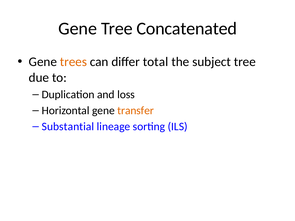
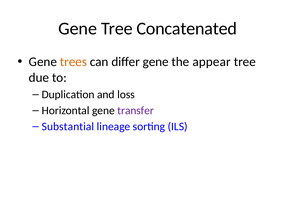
differ total: total -> gene (156, 62)
subject: subject -> appear (212, 62)
transfer colour: orange -> purple (136, 111)
